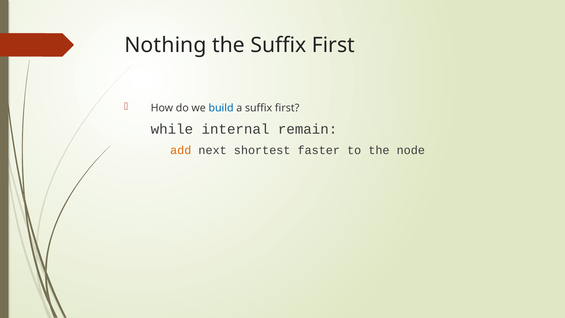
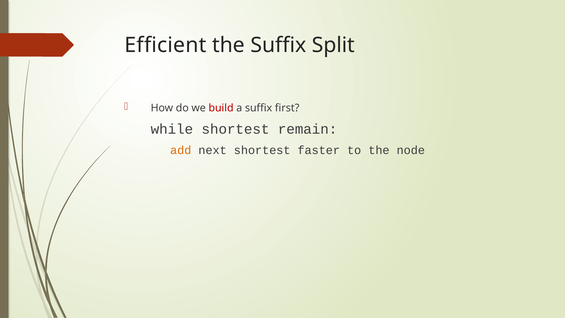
Nothing: Nothing -> Efficient (165, 45)
the Suffix First: First -> Split (333, 45)
build colour: blue -> red (221, 108)
while internal: internal -> shortest (235, 129)
